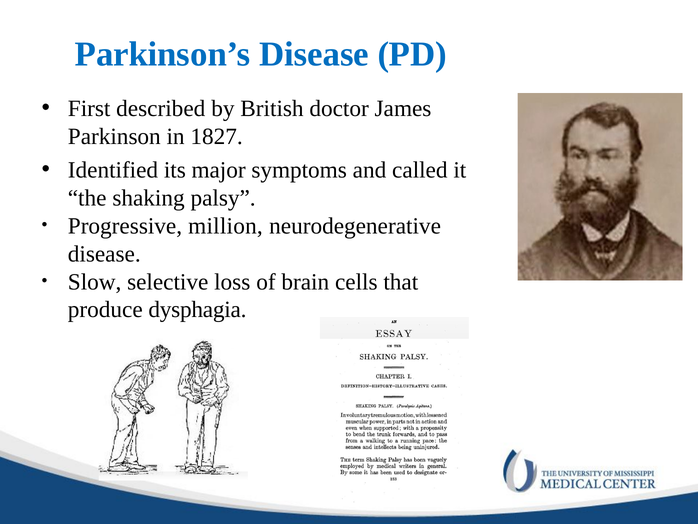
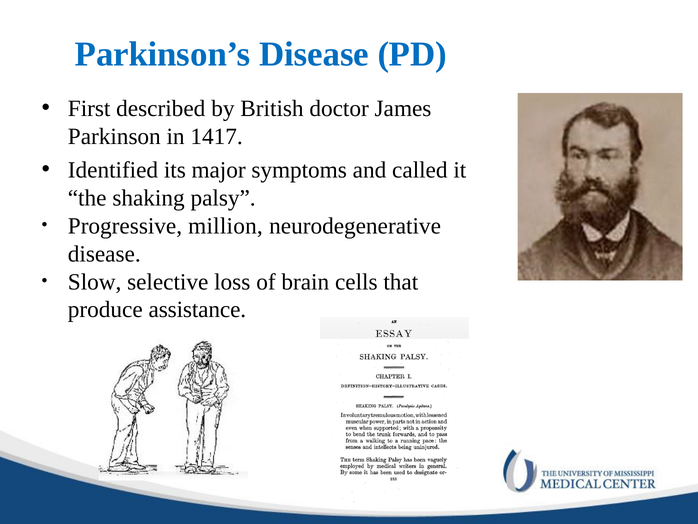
1827: 1827 -> 1417 (217, 136)
dysphagia: dysphagia -> assistance (197, 309)
